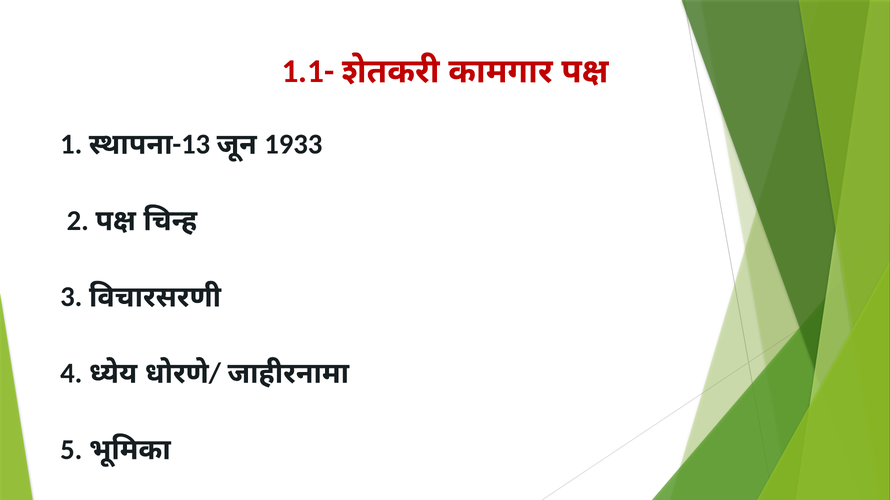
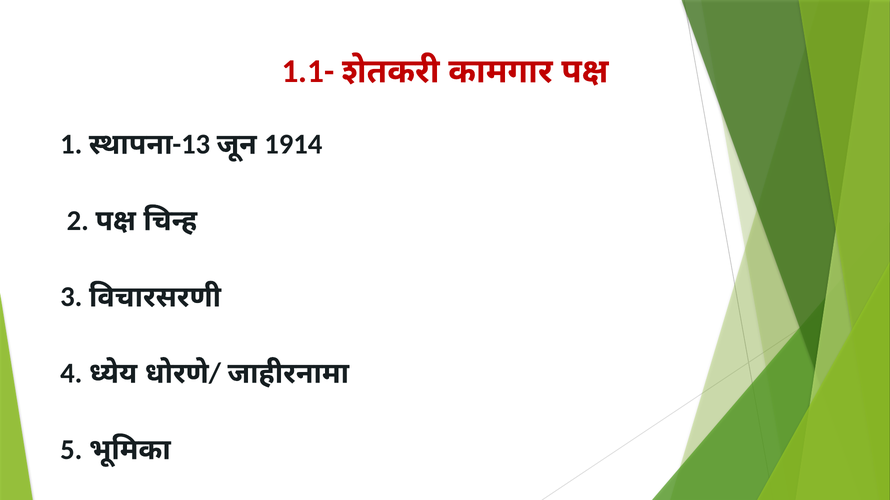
1933: 1933 -> 1914 (293, 145)
